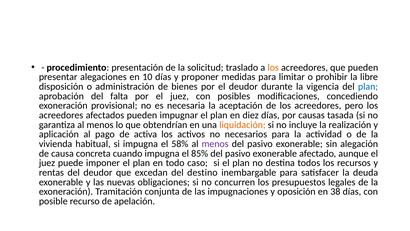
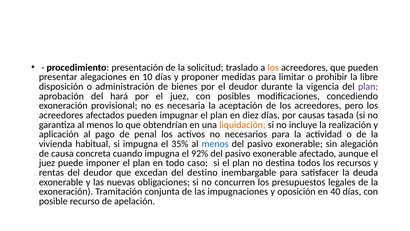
plan colour: blue -> purple (368, 86)
falta: falta -> hará (119, 96)
activa: activa -> penal (145, 134)
58%: 58% -> 35% (180, 144)
menos colour: purple -> blue (215, 144)
85%: 85% -> 92% (200, 153)
38: 38 -> 40 (335, 191)
